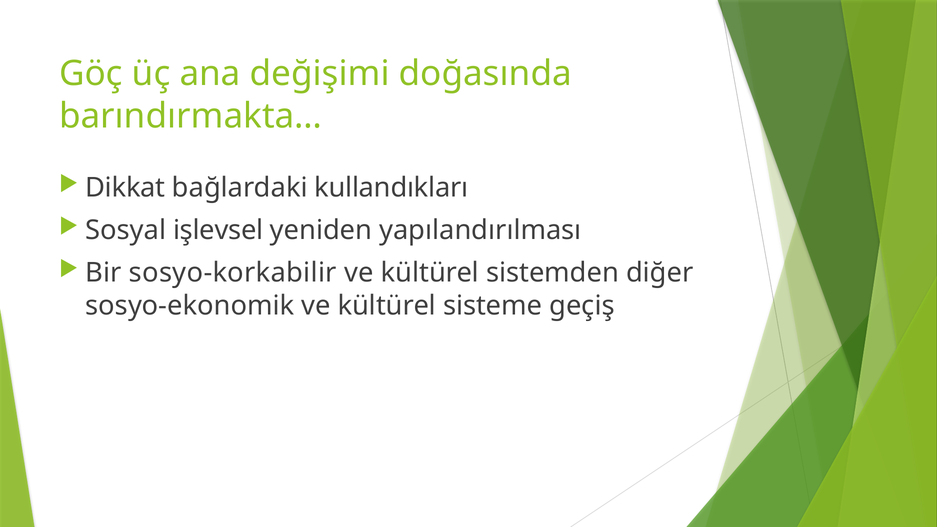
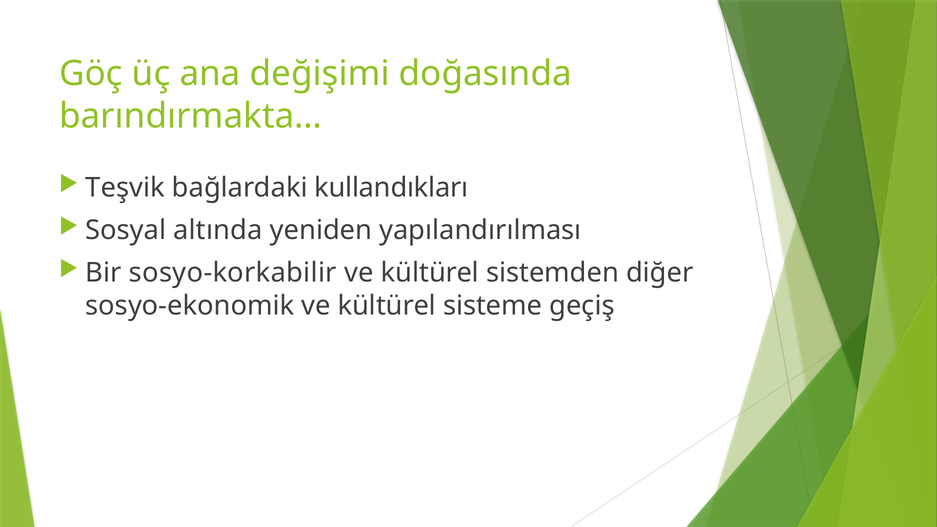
Dikkat: Dikkat -> Teşvik (125, 188)
işlevsel: işlevsel -> altında (218, 230)
